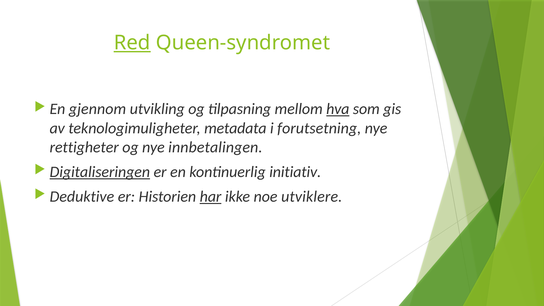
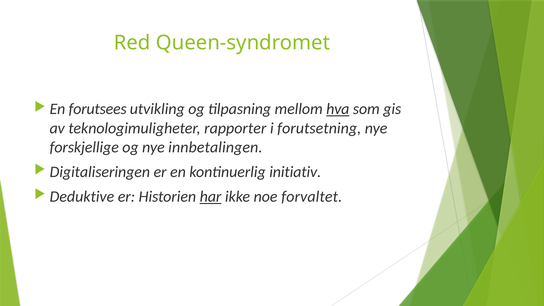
Red underline: present -> none (132, 43)
gjennom: gjennom -> forutsees (98, 109)
metadata: metadata -> rapporter (235, 128)
rettigheter: rettigheter -> forskjellige (84, 147)
Digitaliseringen underline: present -> none (100, 172)
utviklere: utviklere -> forvaltet (312, 197)
